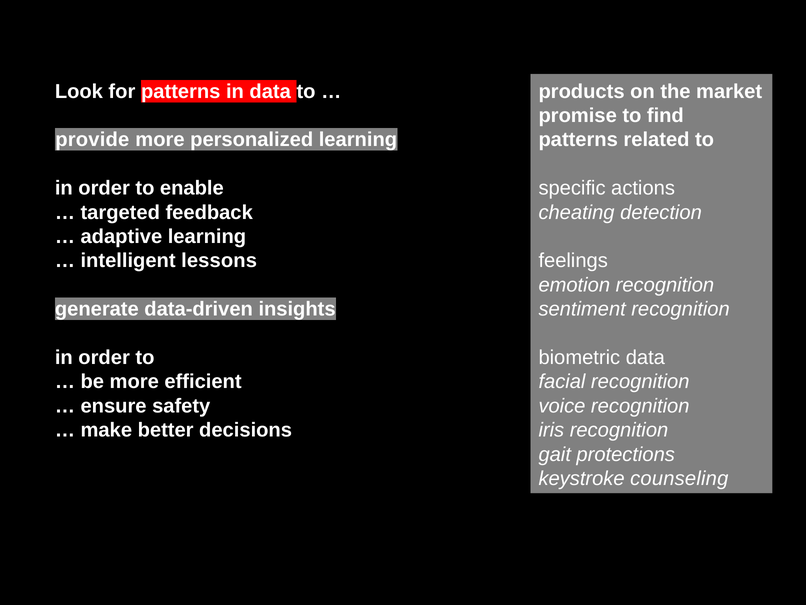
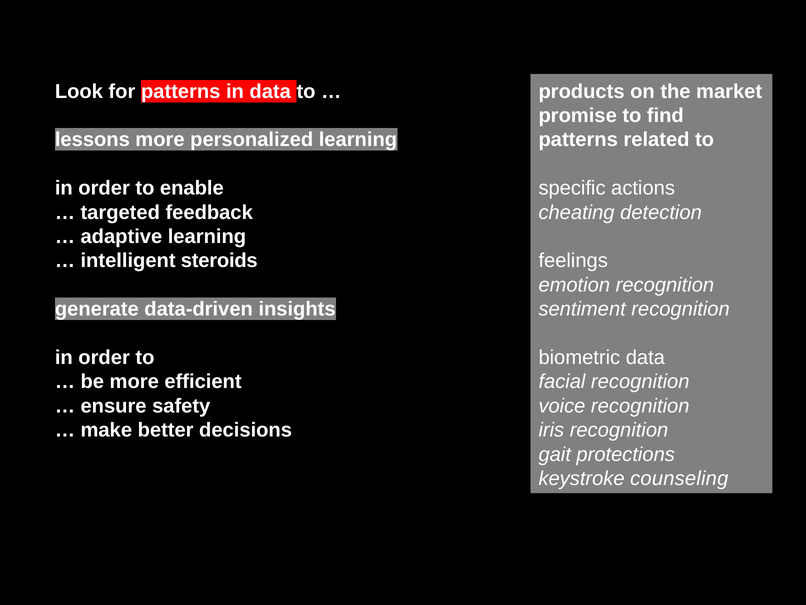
provide: provide -> lessons (92, 140)
lessons: lessons -> steroids (219, 261)
